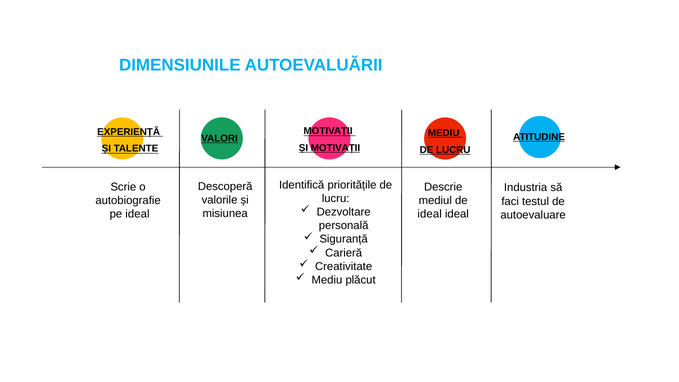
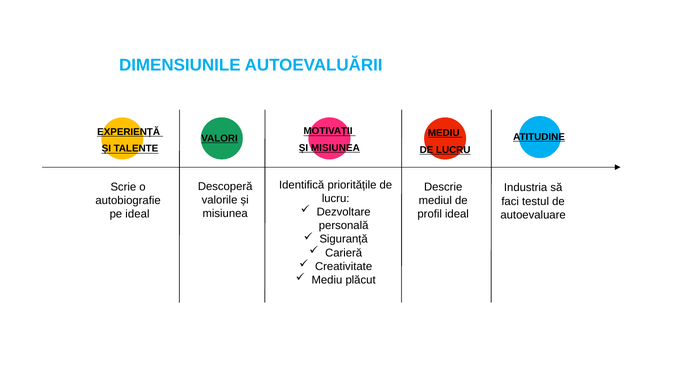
MOTIVAȚII: MOTIVAȚII -> MISIUNEA (335, 148)
ideal: ideal -> profil (430, 214)
